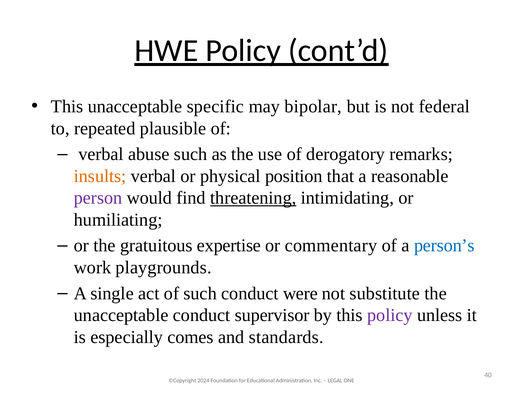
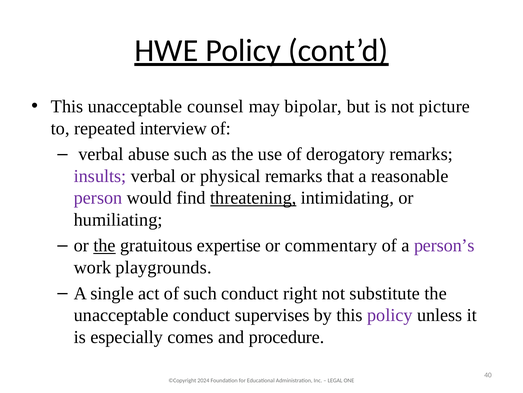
specific: specific -> counsel (215, 106)
federal: federal -> picture (444, 106)
plausible: plausible -> interview (173, 128)
insults colour: orange -> purple (100, 176)
physical position: position -> remarks (294, 176)
the underline: none -> present (105, 245)
person’s colour: blue -> purple (444, 245)
were: were -> right (300, 293)
supervisor: supervisor -> supervises (272, 315)
standards: standards -> procedure (287, 336)
